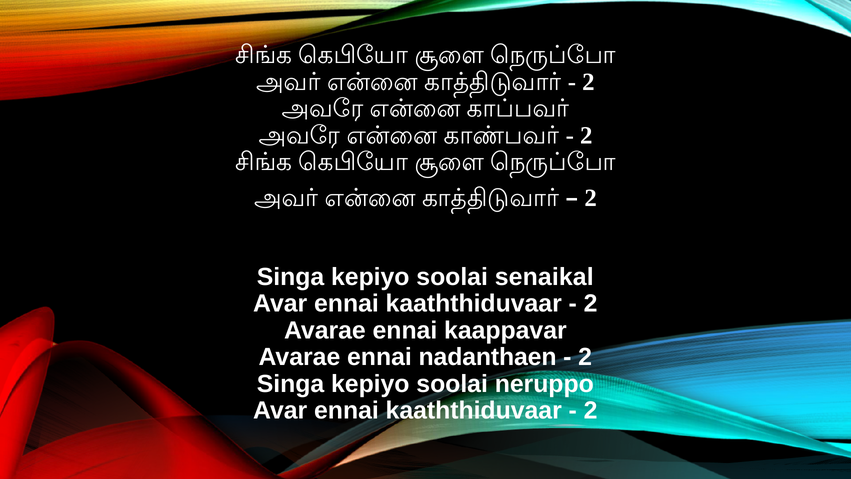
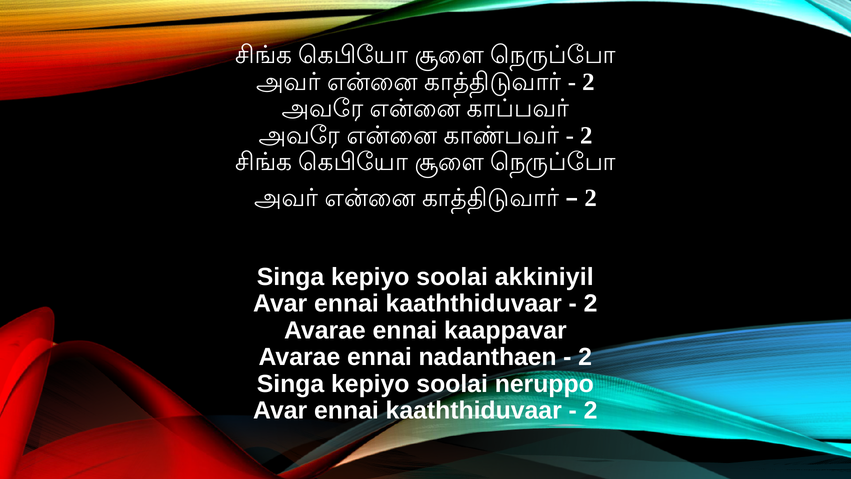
senaikal: senaikal -> akkiniyil (544, 277)
